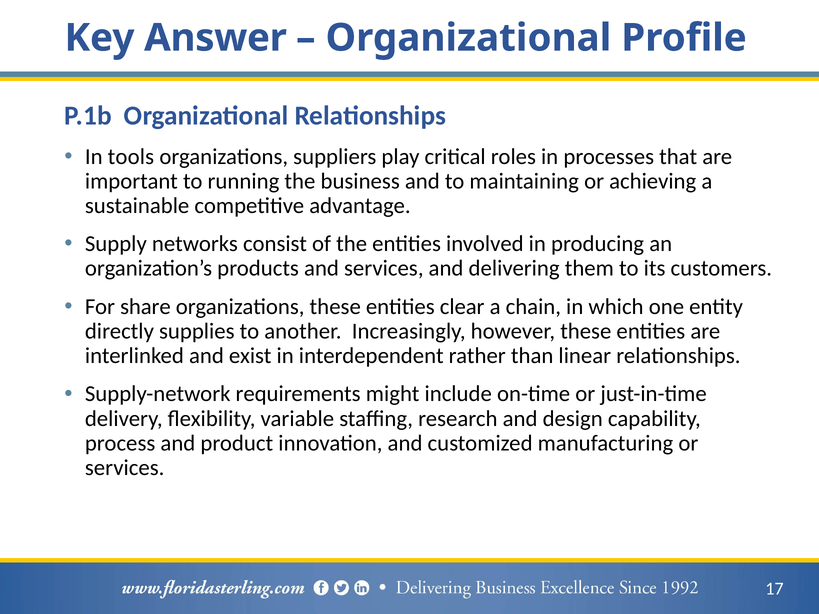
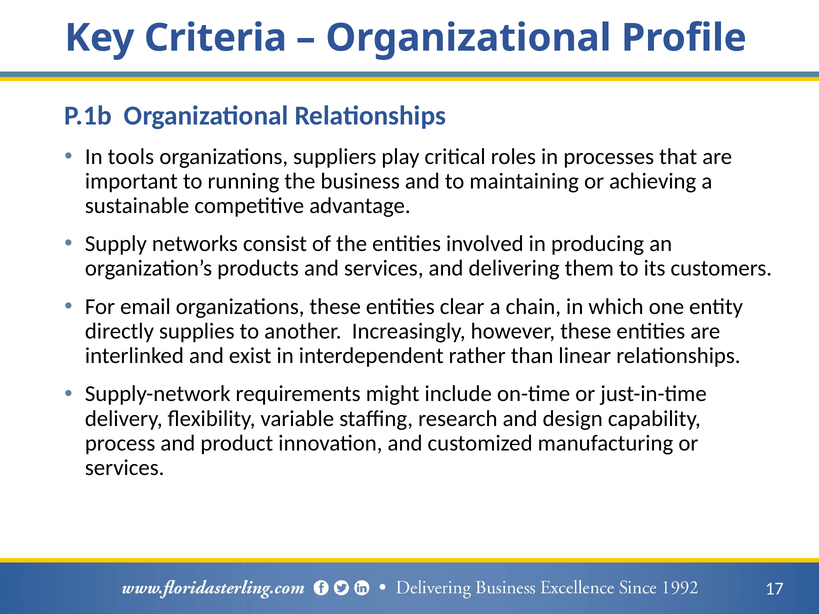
Answer: Answer -> Criteria (215, 38)
share: share -> email (145, 307)
